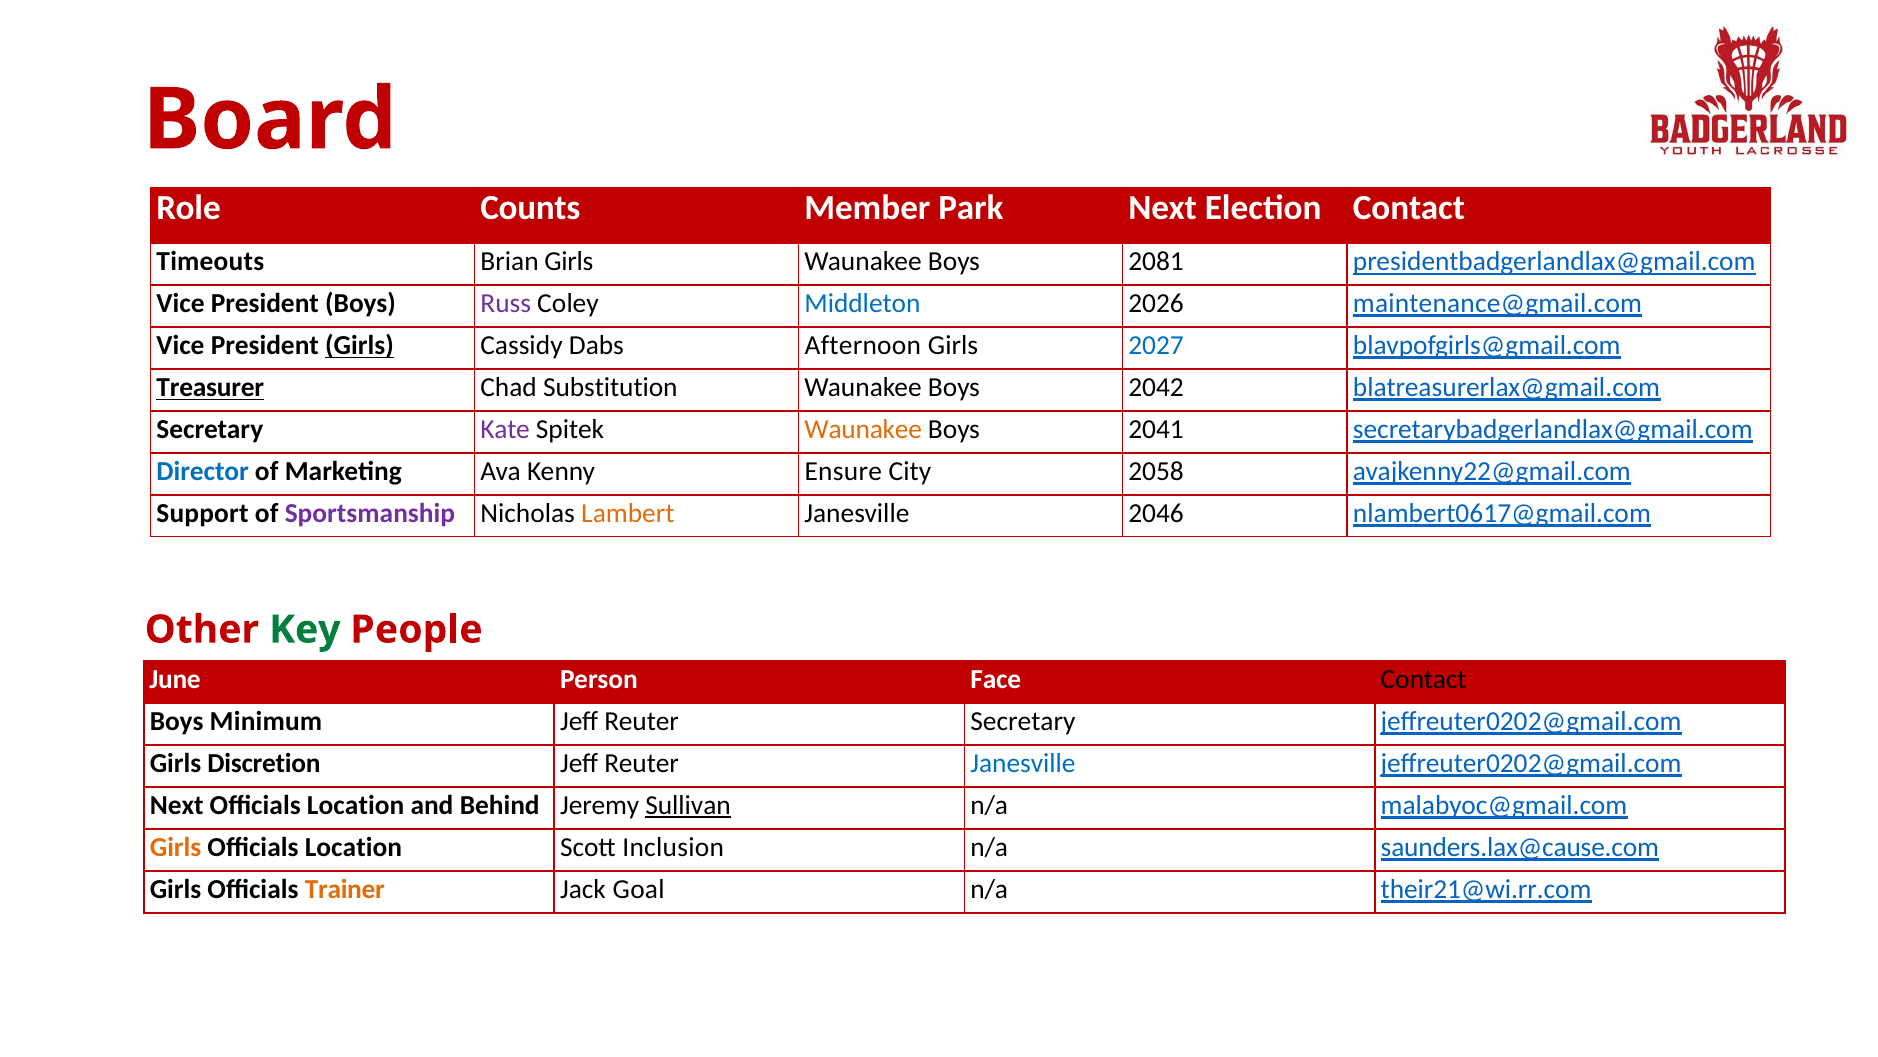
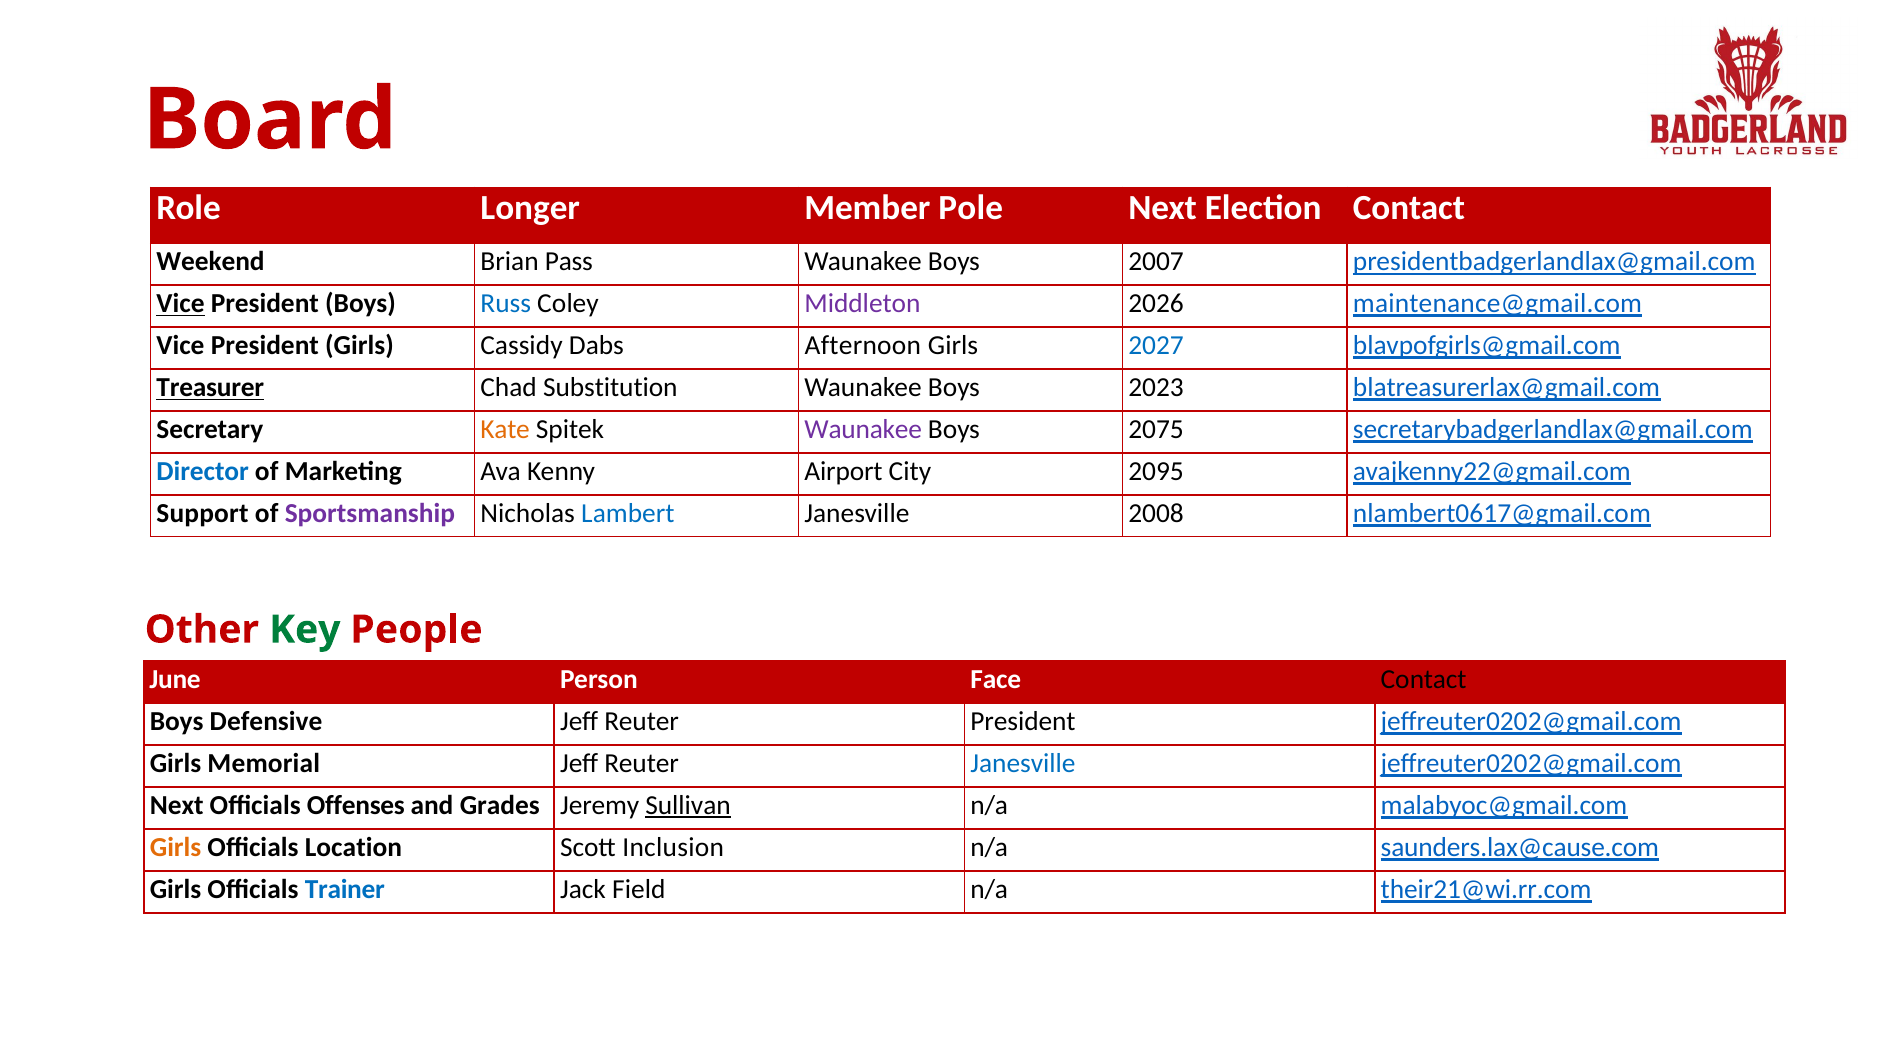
Counts: Counts -> Longer (530, 208)
Park: Park -> Pole (971, 208)
Timeouts: Timeouts -> Weekend (211, 262)
Brian Girls: Girls -> Pass (569, 262)
2081: 2081 -> 2007 (1156, 262)
Vice underline: none -> present (181, 304)
Russ colour: purple -> blue (506, 304)
Middleton colour: blue -> purple (862, 304)
Girls underline: present -> none (359, 345)
2042: 2042 -> 2023 (1156, 387)
Kate colour: purple -> orange (505, 429)
Waunakee colour: orange -> purple (863, 429)
2041: 2041 -> 2075 (1156, 429)
Ensure: Ensure -> Airport (843, 471)
2058: 2058 -> 2095 (1156, 471)
Lambert colour: orange -> blue (628, 513)
2046: 2046 -> 2008 (1156, 513)
Minimum: Minimum -> Defensive (266, 721)
Reuter Secretary: Secretary -> President (1023, 721)
Discretion: Discretion -> Memorial (264, 763)
Location: Location -> Offenses (356, 805)
Behind: Behind -> Grades (500, 805)
Trainer colour: orange -> blue (345, 889)
Goal: Goal -> Field (639, 889)
